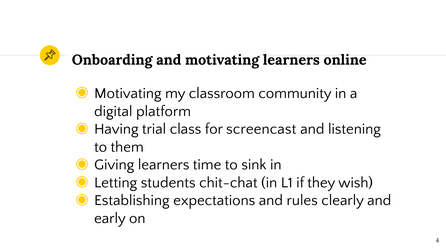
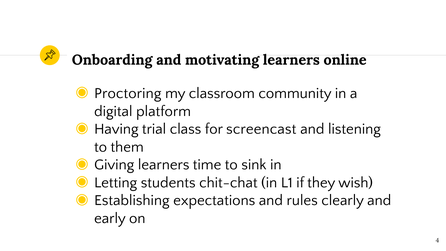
Motivating: Motivating -> Proctoring (128, 93)
